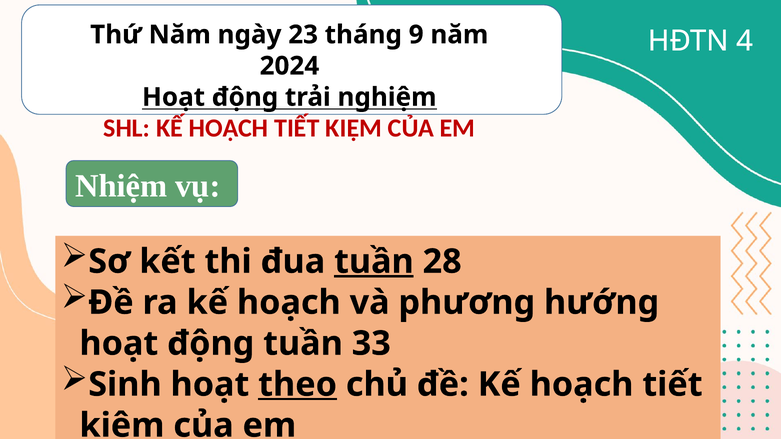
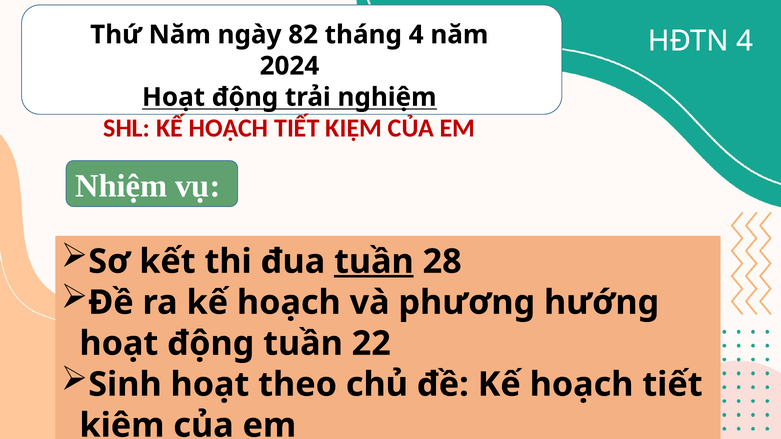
23: 23 -> 82 (303, 35)
tháng 9: 9 -> 4 (416, 35)
33: 33 -> 22 (371, 344)
theo underline: present -> none (298, 385)
